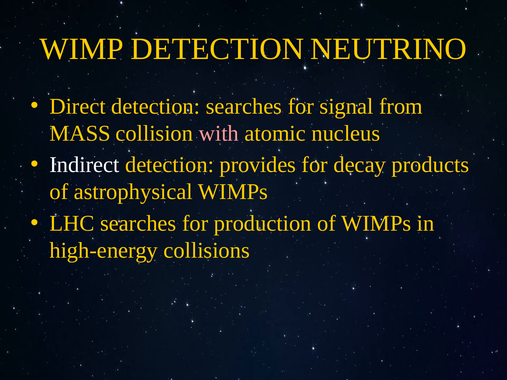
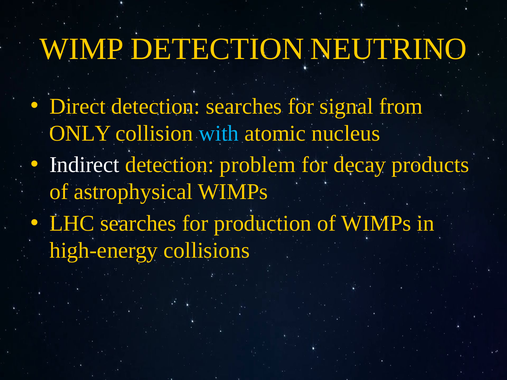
MASS: MASS -> ONLY (80, 133)
with colour: pink -> light blue (219, 133)
provides: provides -> problem (258, 165)
